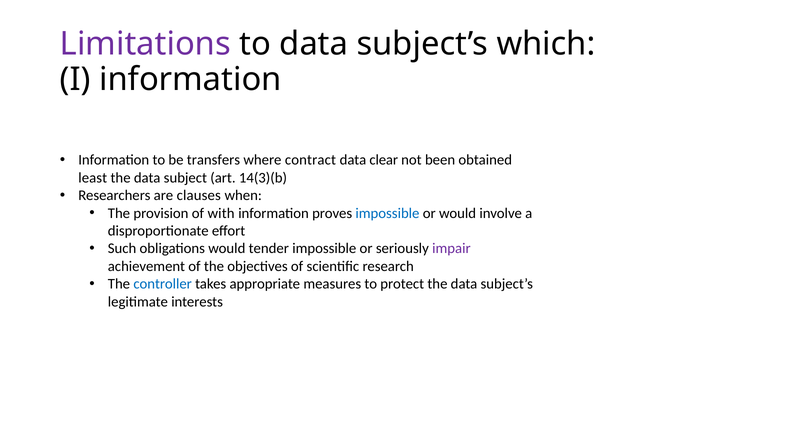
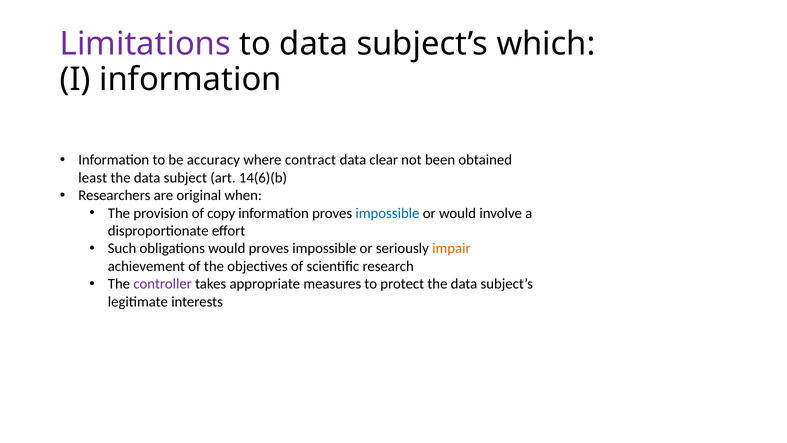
transfers: transfers -> accuracy (213, 160)
14(3)(b: 14(3)(b -> 14(6)(b (263, 178)
clauses: clauses -> original (199, 195)
with: with -> copy (221, 213)
would tender: tender -> proves (269, 248)
impair colour: purple -> orange (451, 248)
controller colour: blue -> purple (163, 284)
